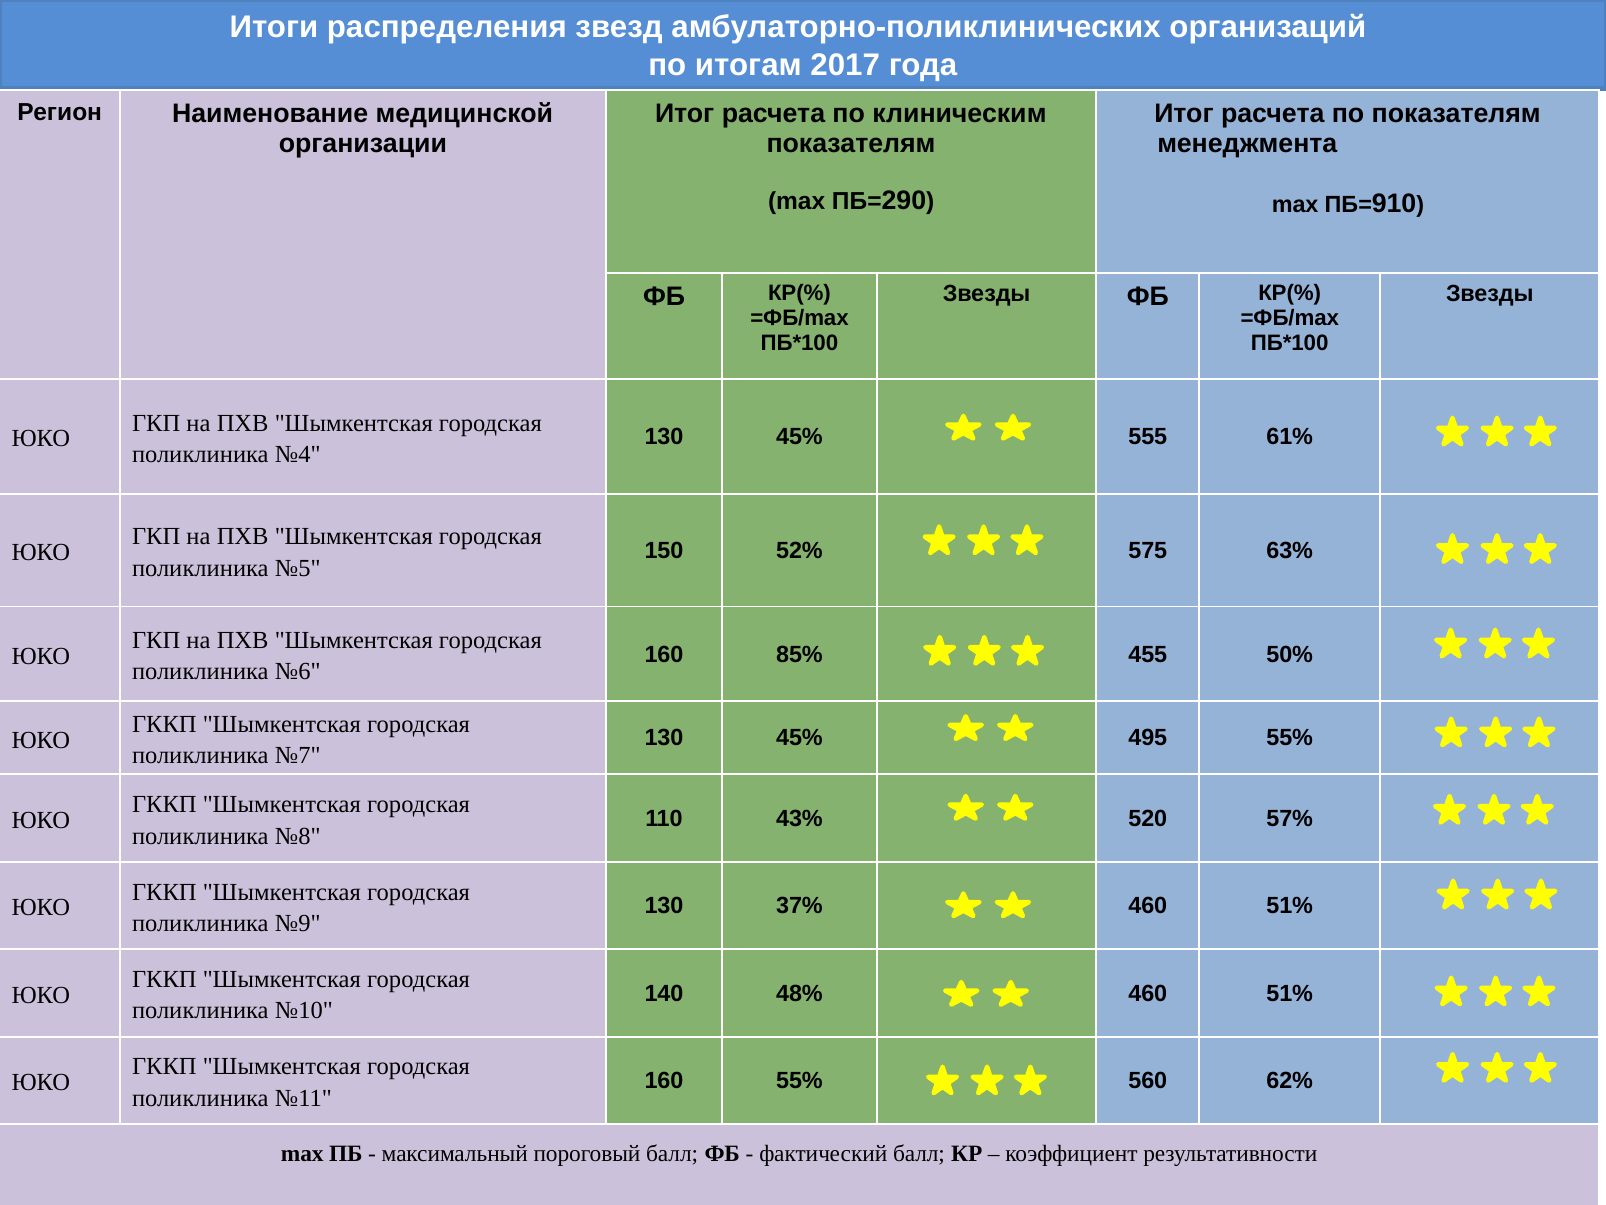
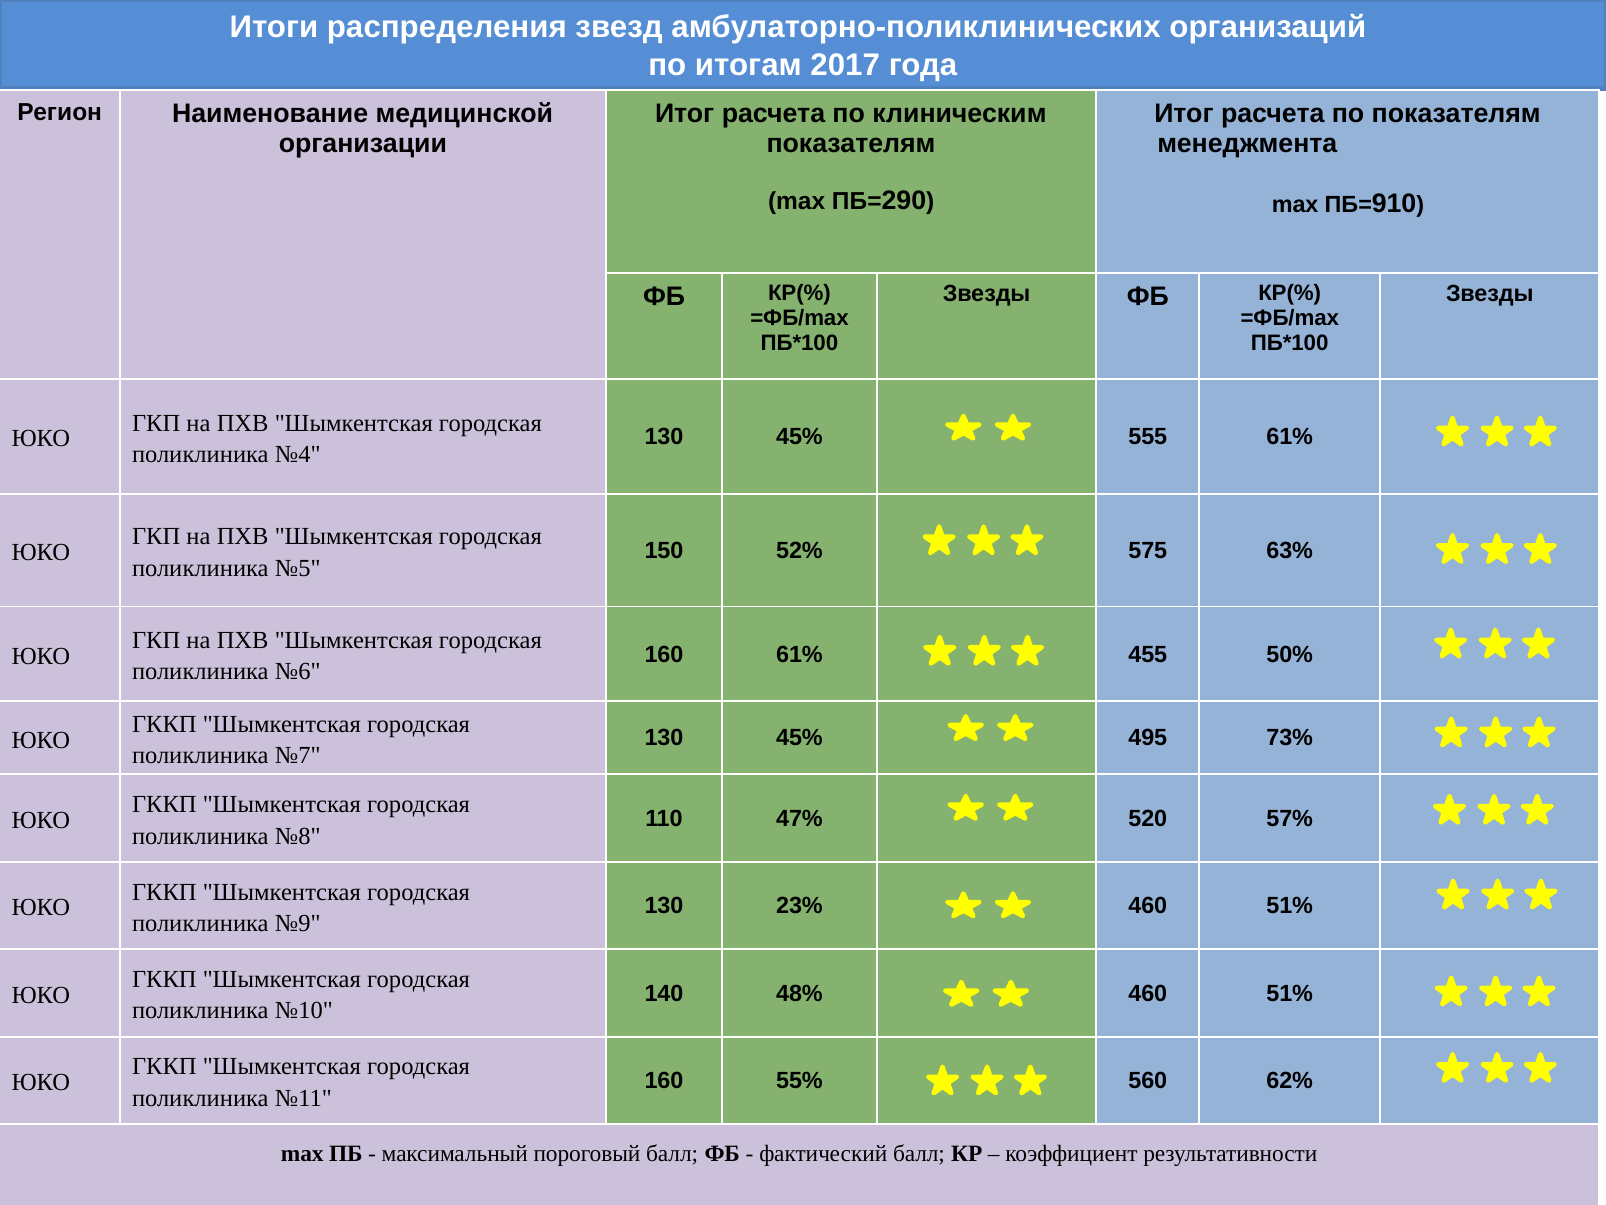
160 85%: 85% -> 61% (799, 654)
495 55%: 55% -> 73% (1290, 738)
43%: 43% -> 47% (799, 818)
37%: 37% -> 23% (799, 906)
